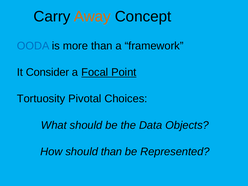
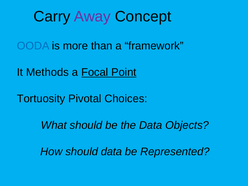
Away colour: orange -> purple (92, 16)
Consider: Consider -> Methods (47, 72)
should than: than -> data (112, 152)
